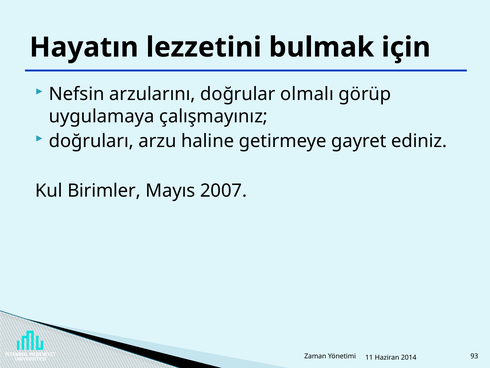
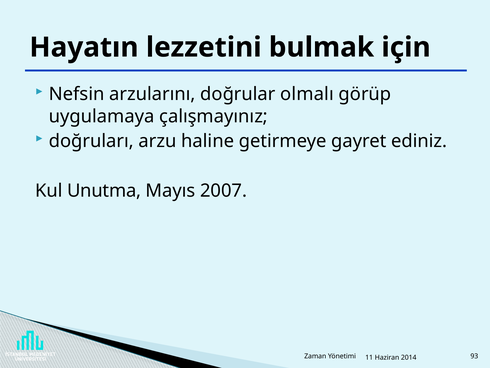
Birimler: Birimler -> Unutma (104, 191)
